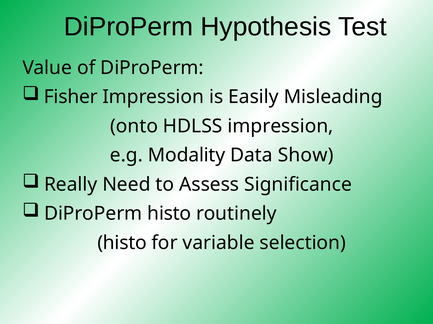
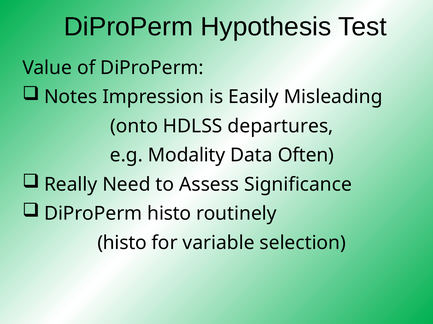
Fisher: Fisher -> Notes (71, 97)
HDLSS impression: impression -> departures (280, 126)
Show: Show -> Often (306, 156)
